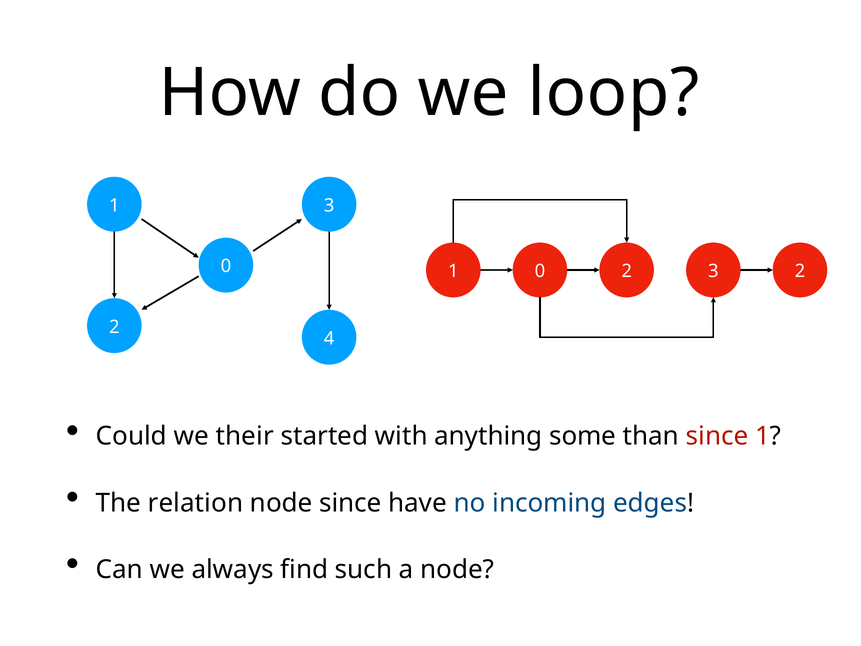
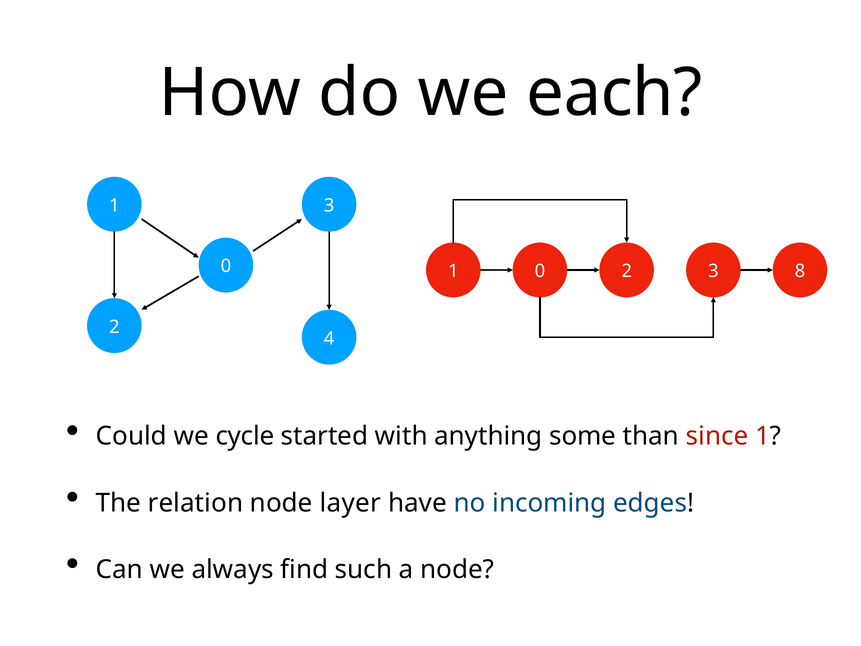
loop: loop -> each (614, 93)
3 2: 2 -> 8 (800, 271)
their: their -> cycle (245, 436)
node since: since -> layer (350, 503)
